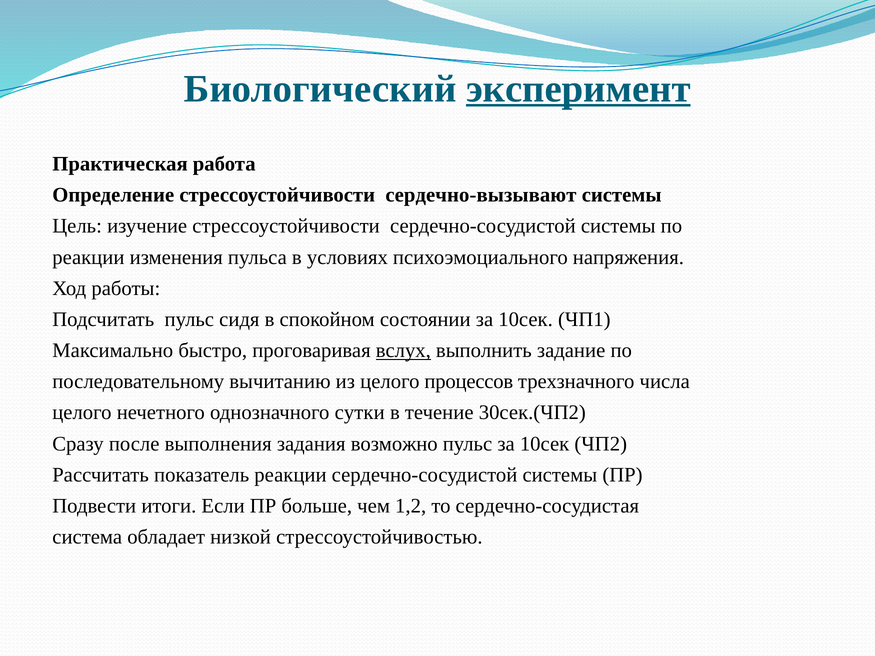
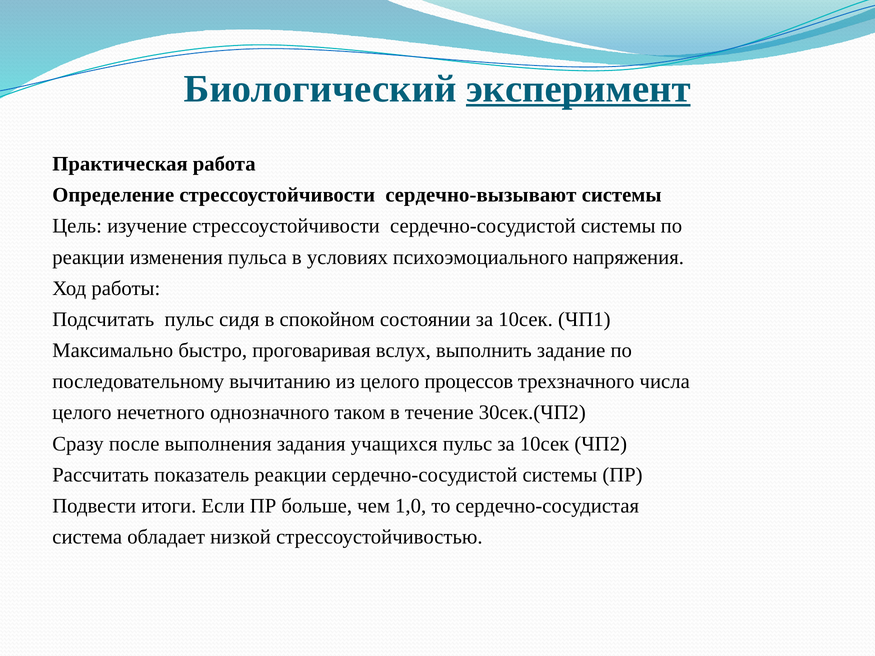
вслух underline: present -> none (403, 351)
сутки: сутки -> таком (360, 413)
возможно: возможно -> учащихся (394, 444)
1,2: 1,2 -> 1,0 (411, 506)
